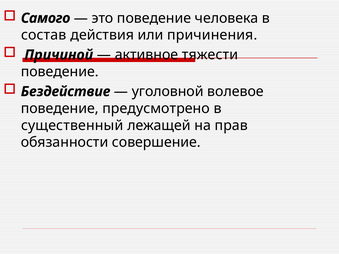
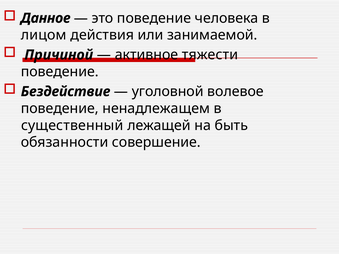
Самого: Самого -> Данное (46, 18)
состав: состав -> лицом (44, 35)
причинения: причинения -> занимаемой (212, 35)
предусмотрено: предусмотрено -> ненадлежащем (156, 109)
прав: прав -> быть (231, 126)
